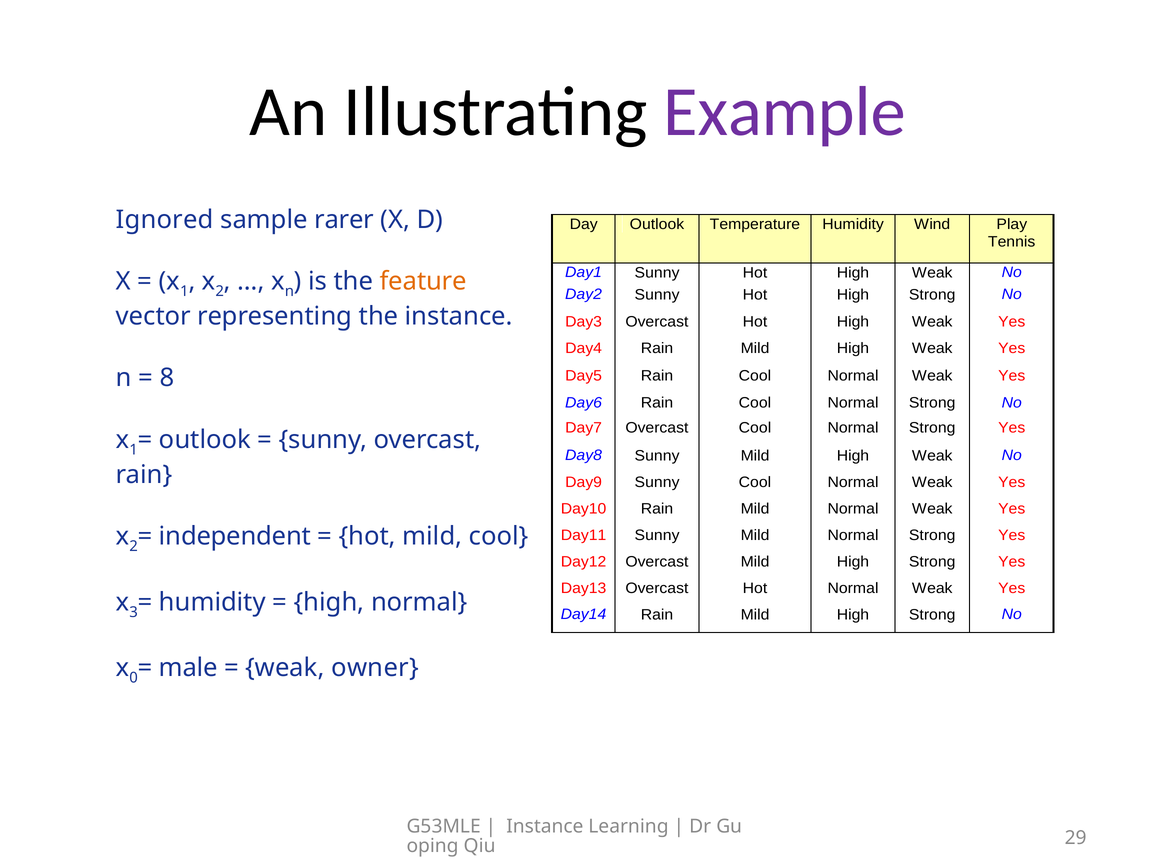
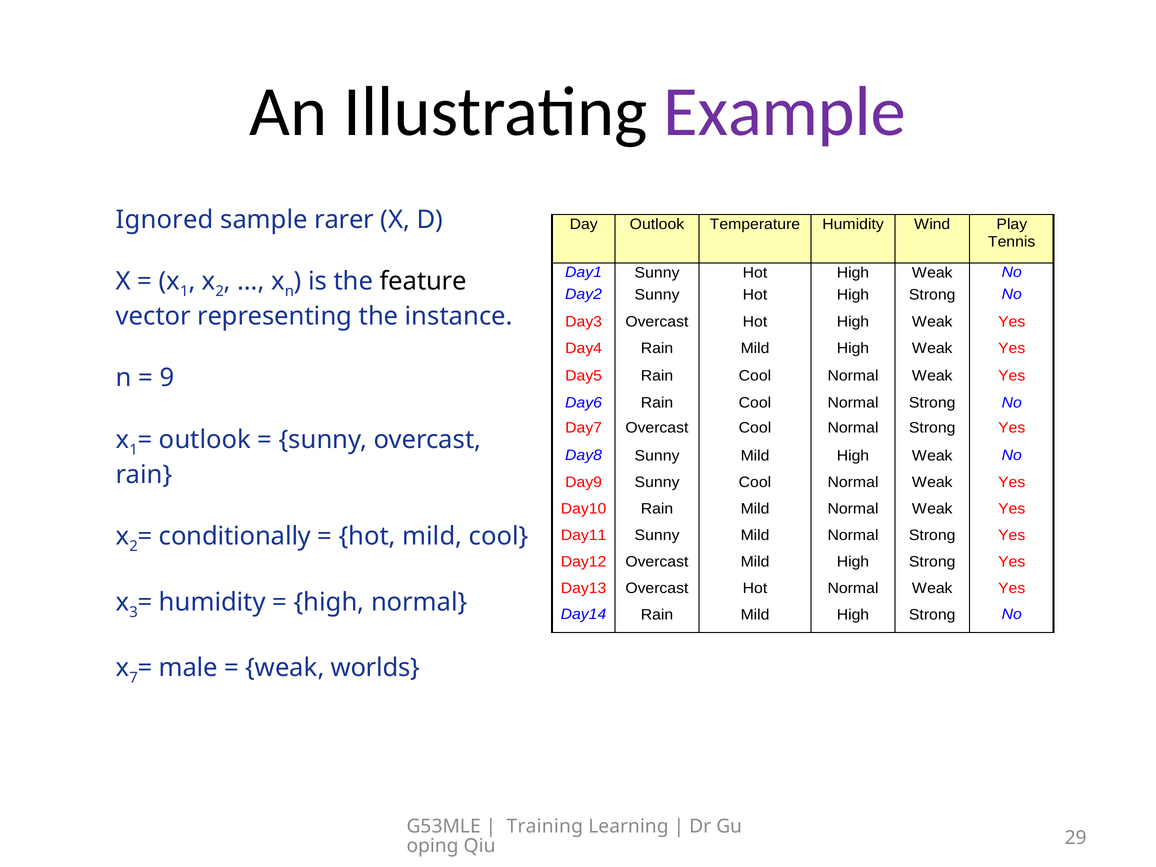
feature colour: orange -> black (423, 281)
8: 8 -> 9 (167, 378)
independent: independent -> conditionally (235, 536)
0: 0 -> 7 (134, 678)
owner: owner -> worlds (375, 668)
Instance: Instance -> Training (545, 826)
